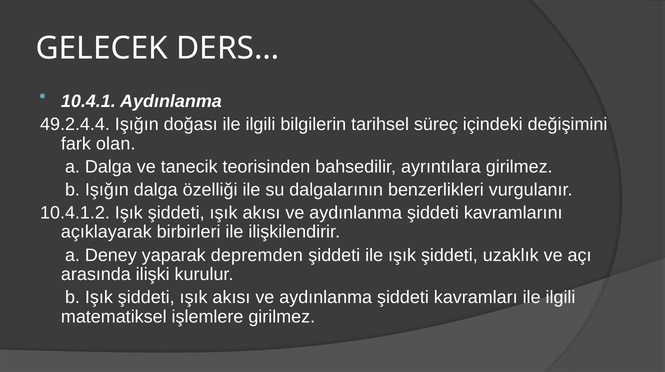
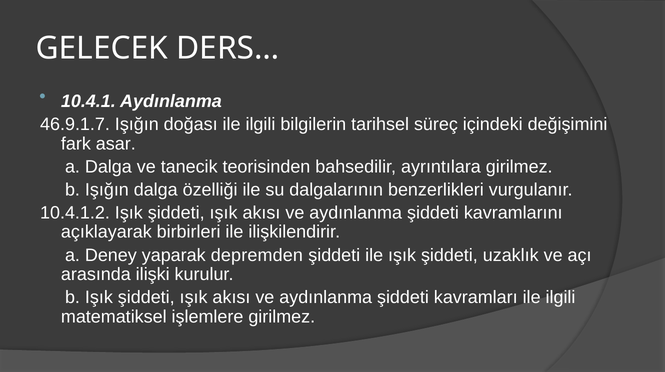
49.2.4.4: 49.2.4.4 -> 46.9.1.7 (75, 124)
olan: olan -> asar (116, 144)
